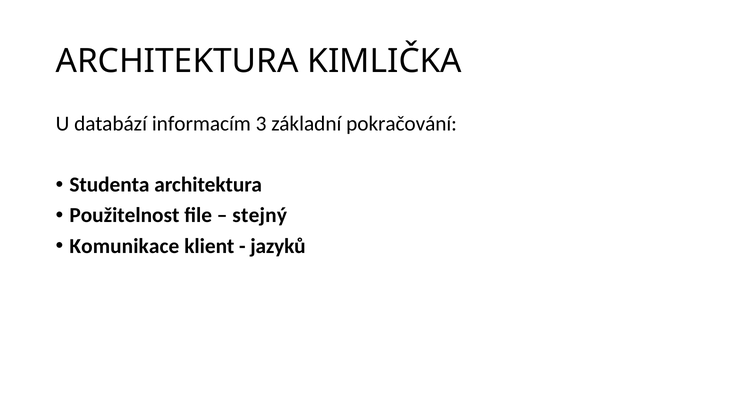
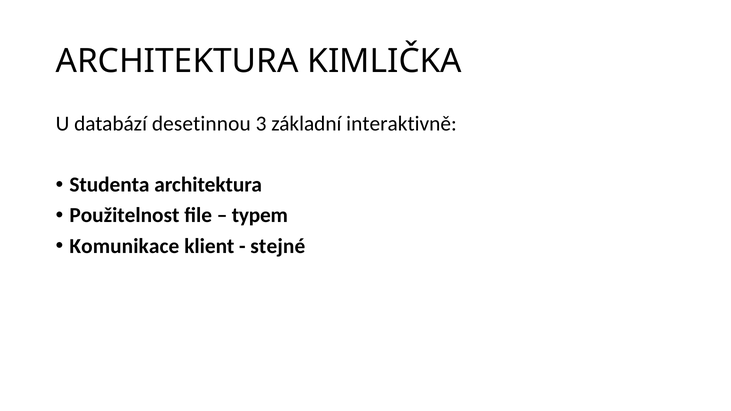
informacím: informacím -> desetinnou (201, 124)
pokračování: pokračování -> interaktivně (402, 124)
stejný: stejný -> typem (260, 216)
jazyků: jazyků -> stejné (278, 246)
